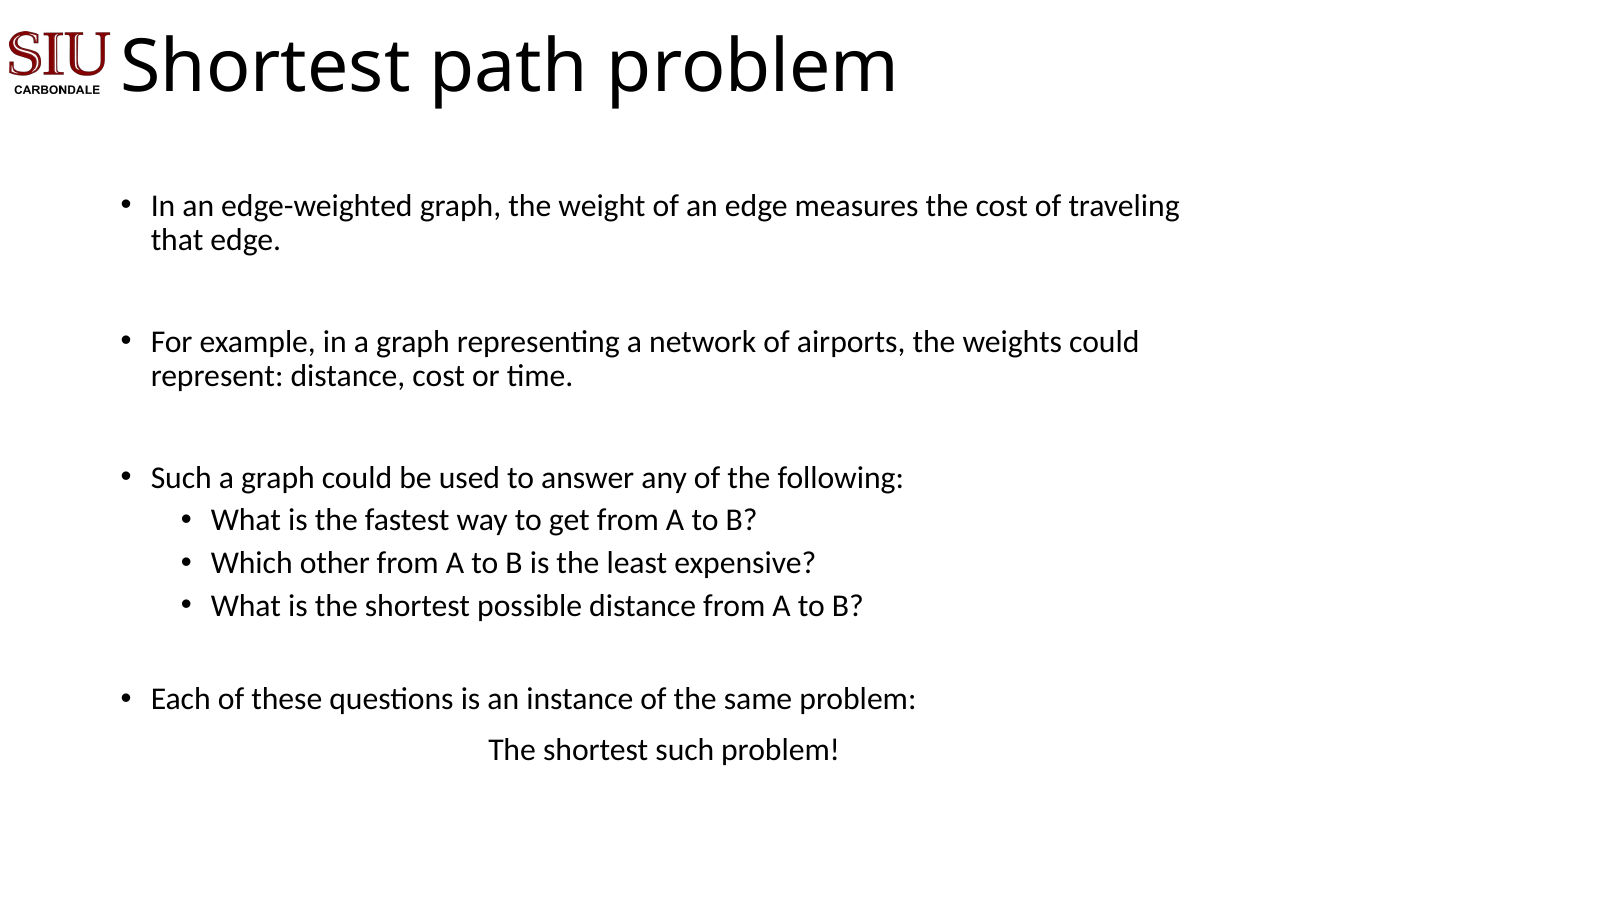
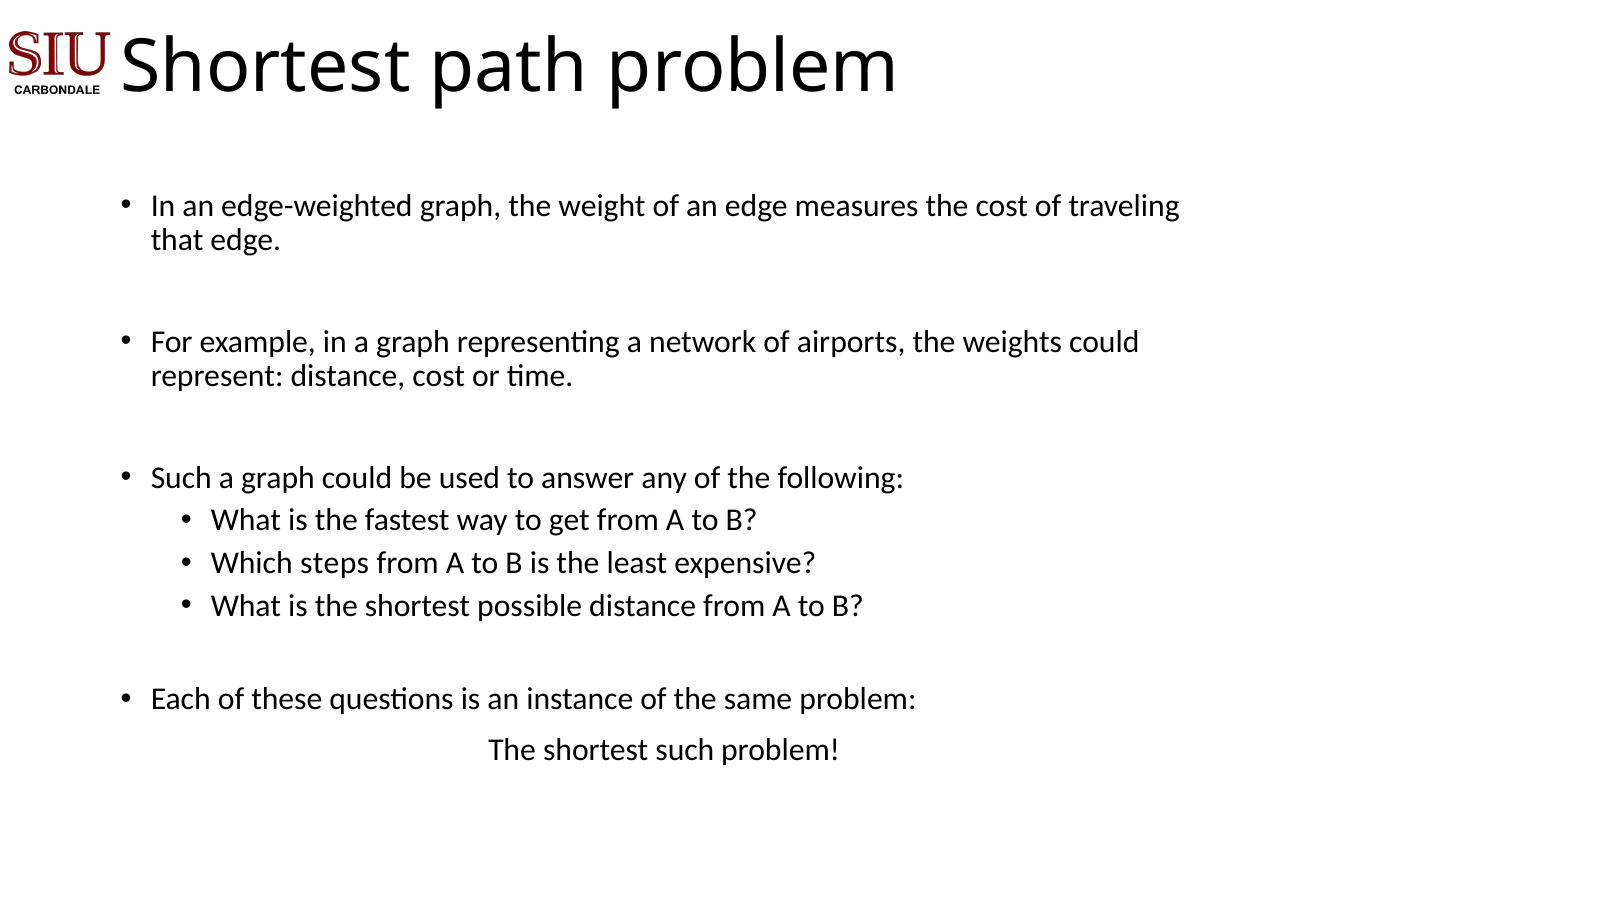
other: other -> steps (335, 563)
